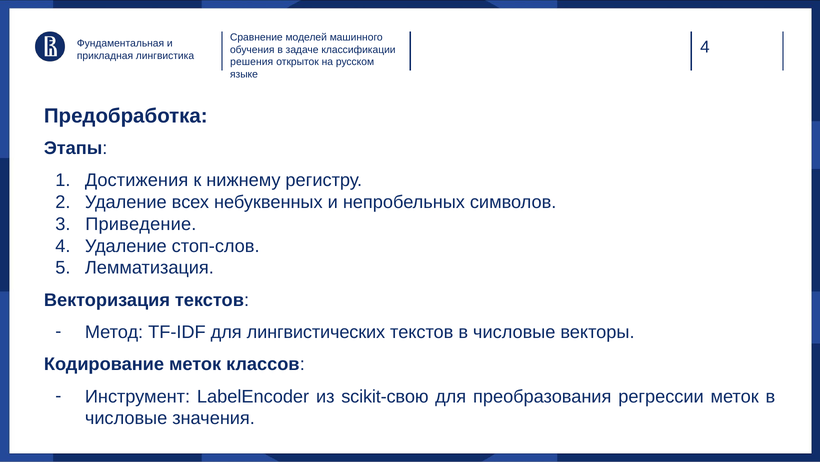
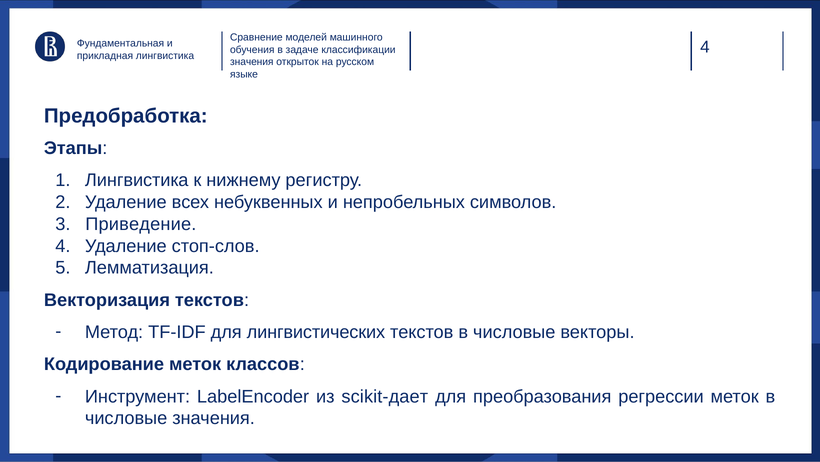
решения: решения -> значения (252, 62)
Достижения: Достижения -> Лингвистика (137, 180)
scikit-свою: scikit-свою -> scikit-дает (385, 396)
